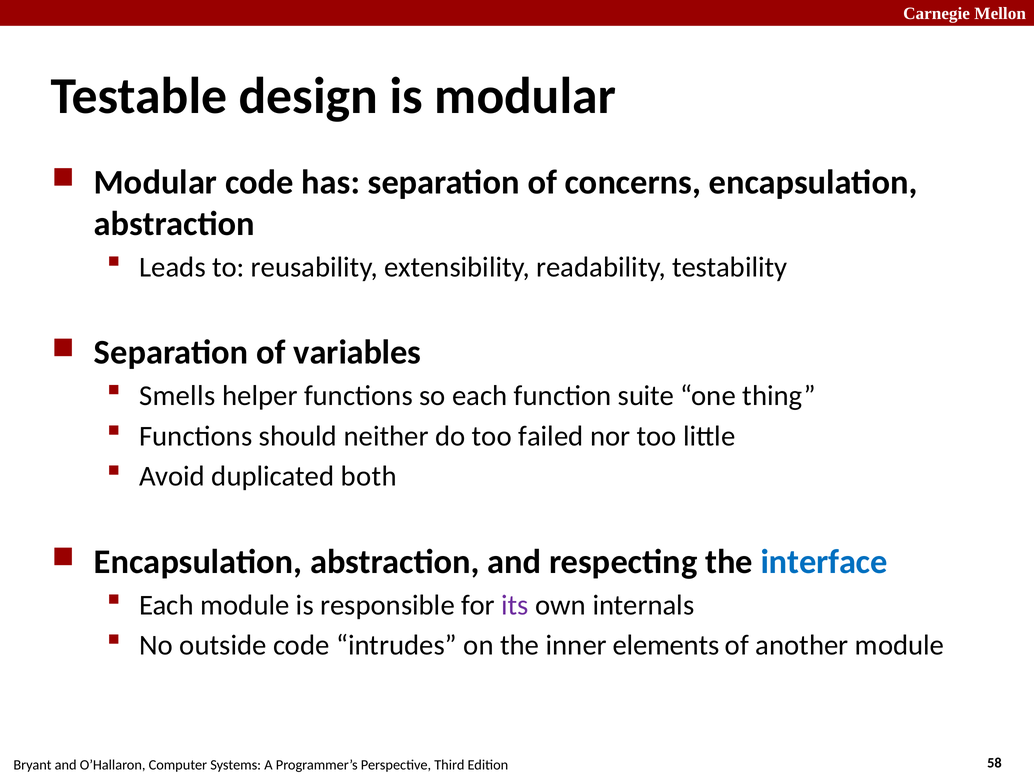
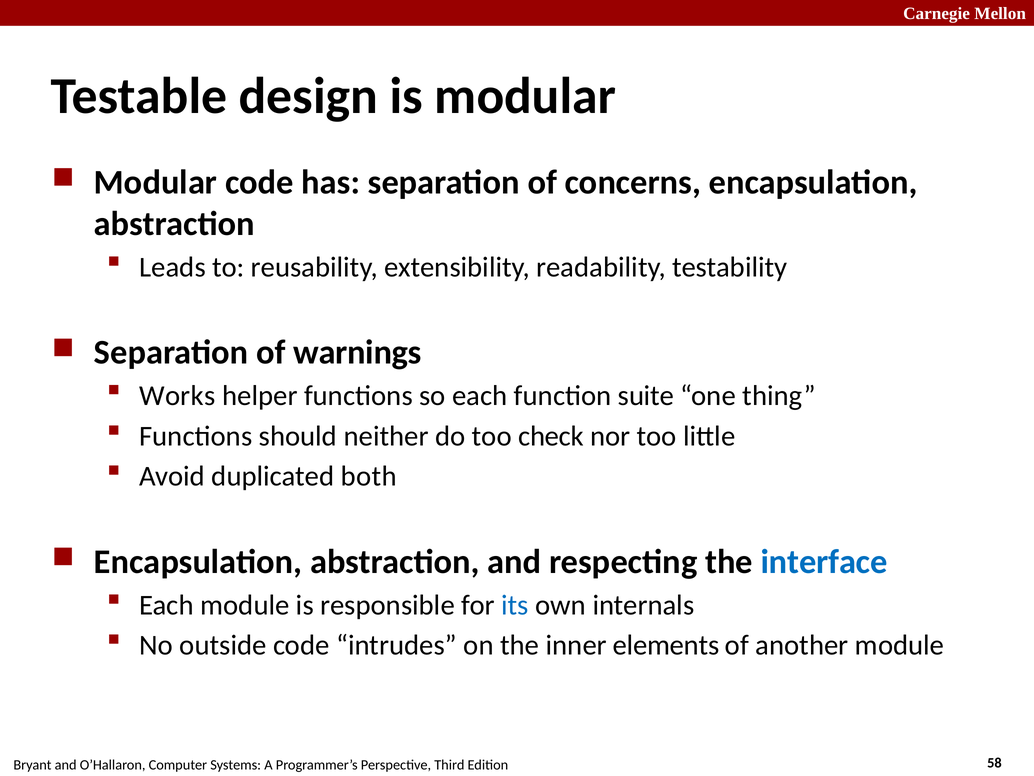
variables: variables -> warnings (357, 352)
Smells: Smells -> Works (177, 396)
failed: failed -> check (551, 436)
its colour: purple -> blue (515, 605)
